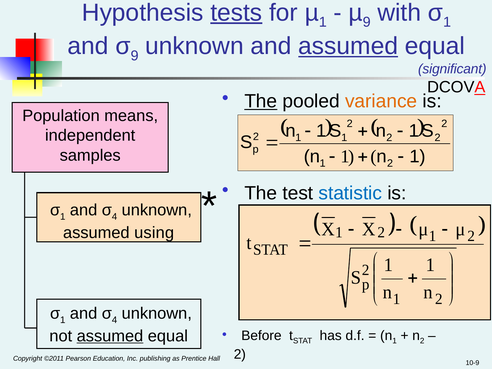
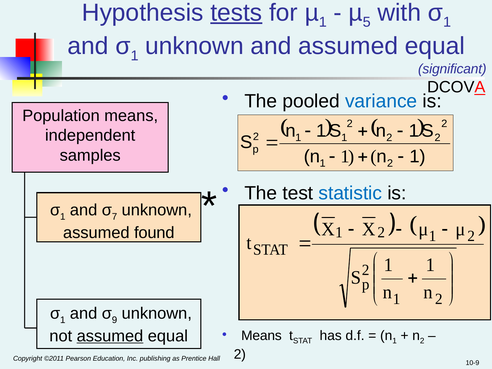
9: 9 -> 5 (367, 22)
9: 9 -> 1 (135, 56)
assumed underline: present -> none (348, 46)
The underline: present -> none (261, 101)
variance colour: orange -> blue (381, 101)
4: 4 -> 7 (115, 217)
using: using -> found (154, 233)
4: 4 -> 9 (115, 320)
Before: Before -> Means (261, 336)
